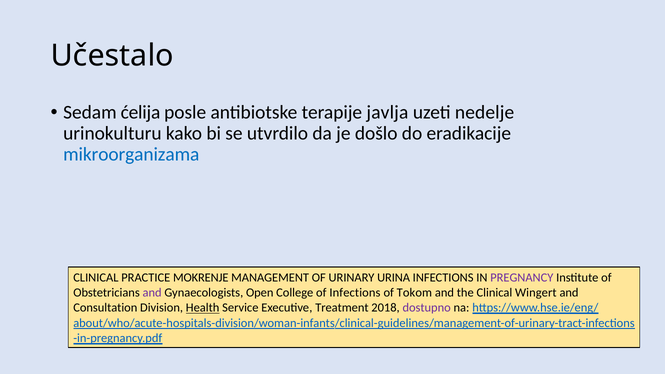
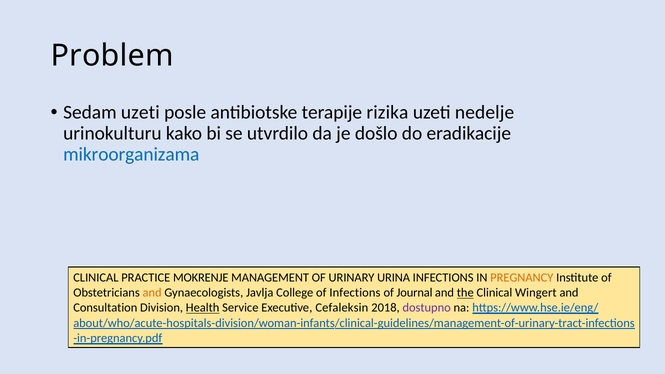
Učestalo: Učestalo -> Problem (112, 56)
Sedam ćelija: ćelija -> uzeti (140, 112)
javlja: javlja -> rizika (387, 112)
PREGNANCY colour: purple -> orange (522, 278)
and colour: purple -> orange (152, 293)
Open: Open -> Javlja (260, 293)
Tokom: Tokom -> Journal (415, 293)
the underline: none -> present (465, 293)
Treatment: Treatment -> Cefaleksin (342, 308)
